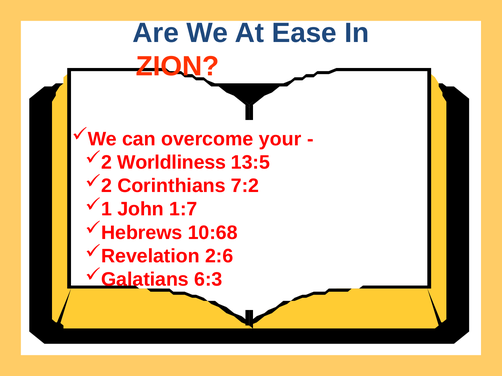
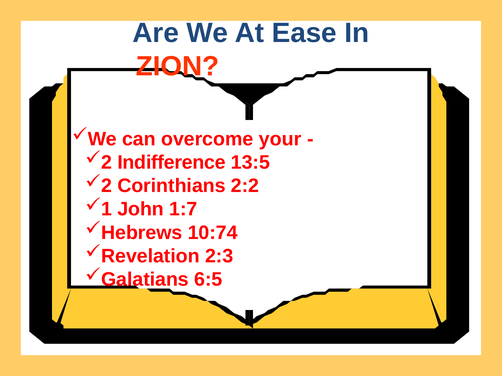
Worldliness: Worldliness -> Indifference (172, 163)
7:2: 7:2 -> 2:2 (245, 186)
10:68: 10:68 -> 10:74 (213, 233)
2:6: 2:6 -> 2:3 (219, 256)
6:3: 6:3 -> 6:5 (208, 280)
